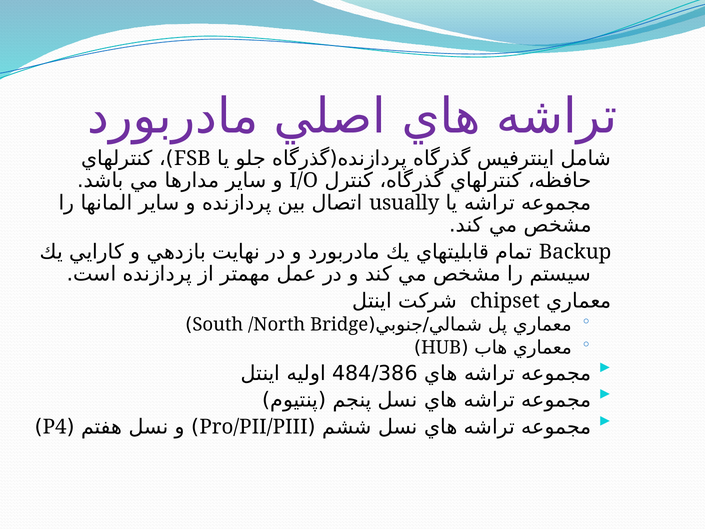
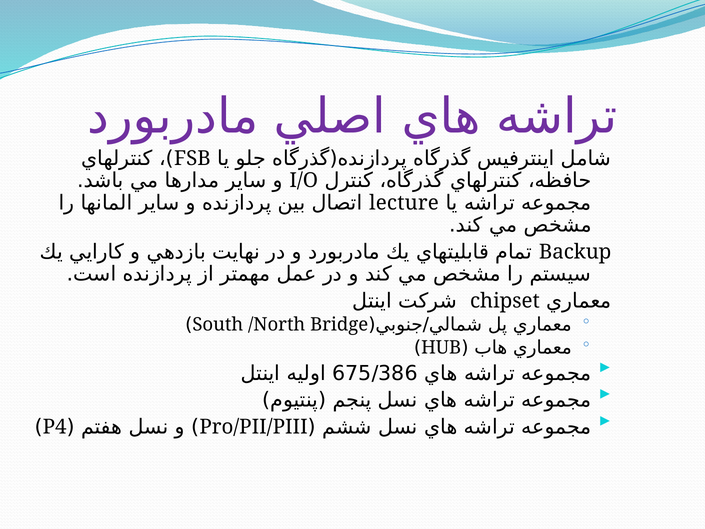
usually: usually -> lecture (404, 203)
484/386: 484/386 -> 675/386 (375, 373)
